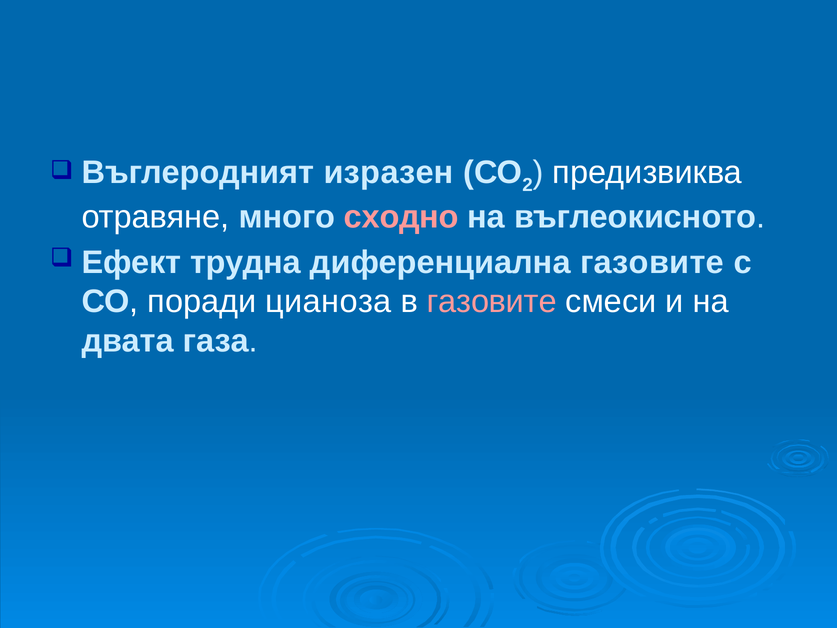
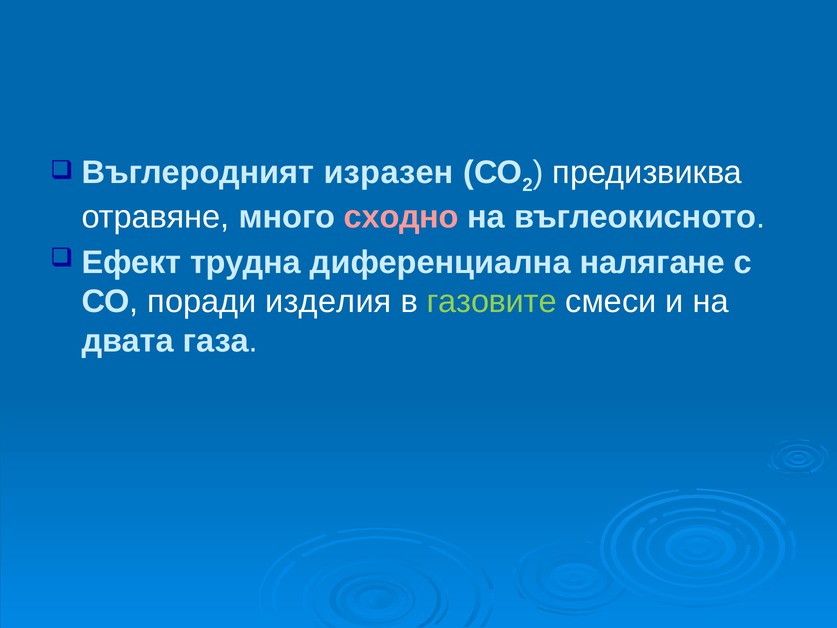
диференциална газовите: газовите -> налягане (652, 263)
цианоза: цианоза -> изделия (328, 302)
газовите colour: pink -> light green (492, 302)
